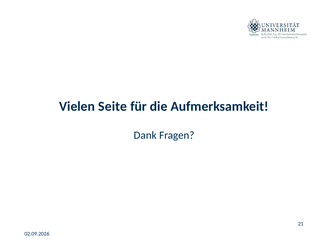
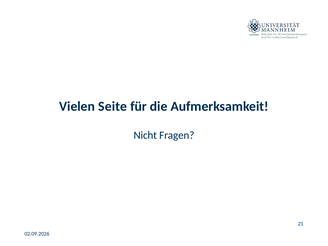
Dank: Dank -> Nicht (145, 135)
